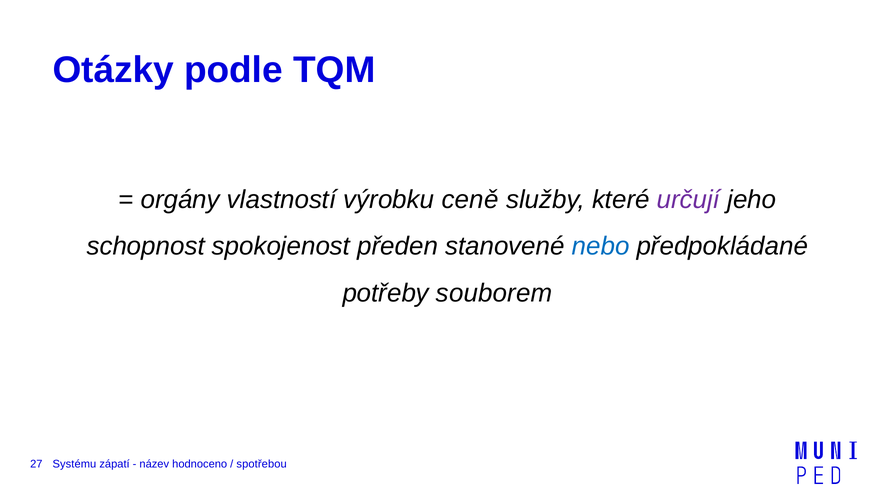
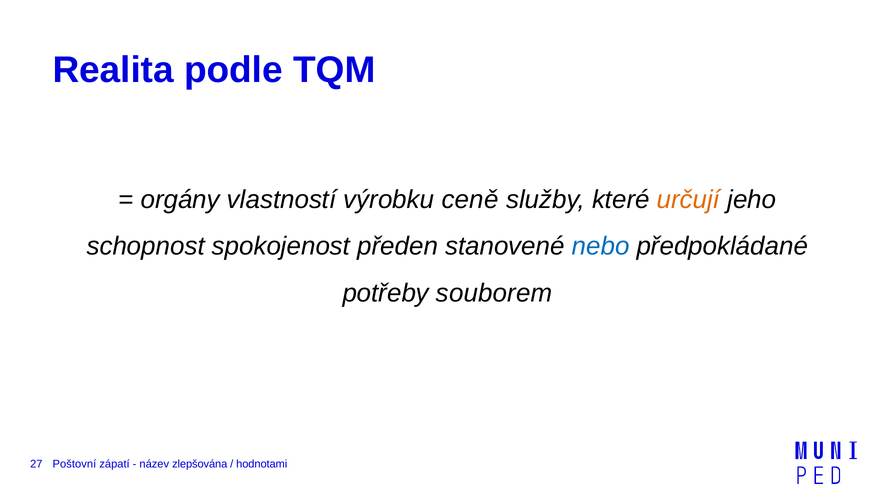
Otázky: Otázky -> Realita (113, 70)
určují colour: purple -> orange (688, 200)
Systému: Systému -> Poštovní (74, 465)
hodnoceno: hodnoceno -> zlepšována (200, 465)
spotřebou: spotřebou -> hodnotami (262, 465)
